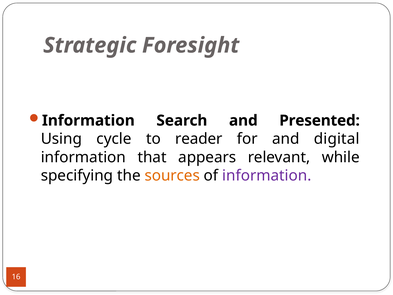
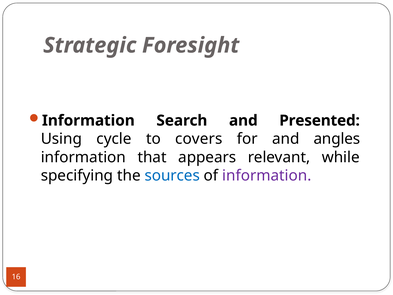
reader: reader -> covers (199, 139)
digital: digital -> angles (337, 139)
sources colour: orange -> blue (172, 176)
